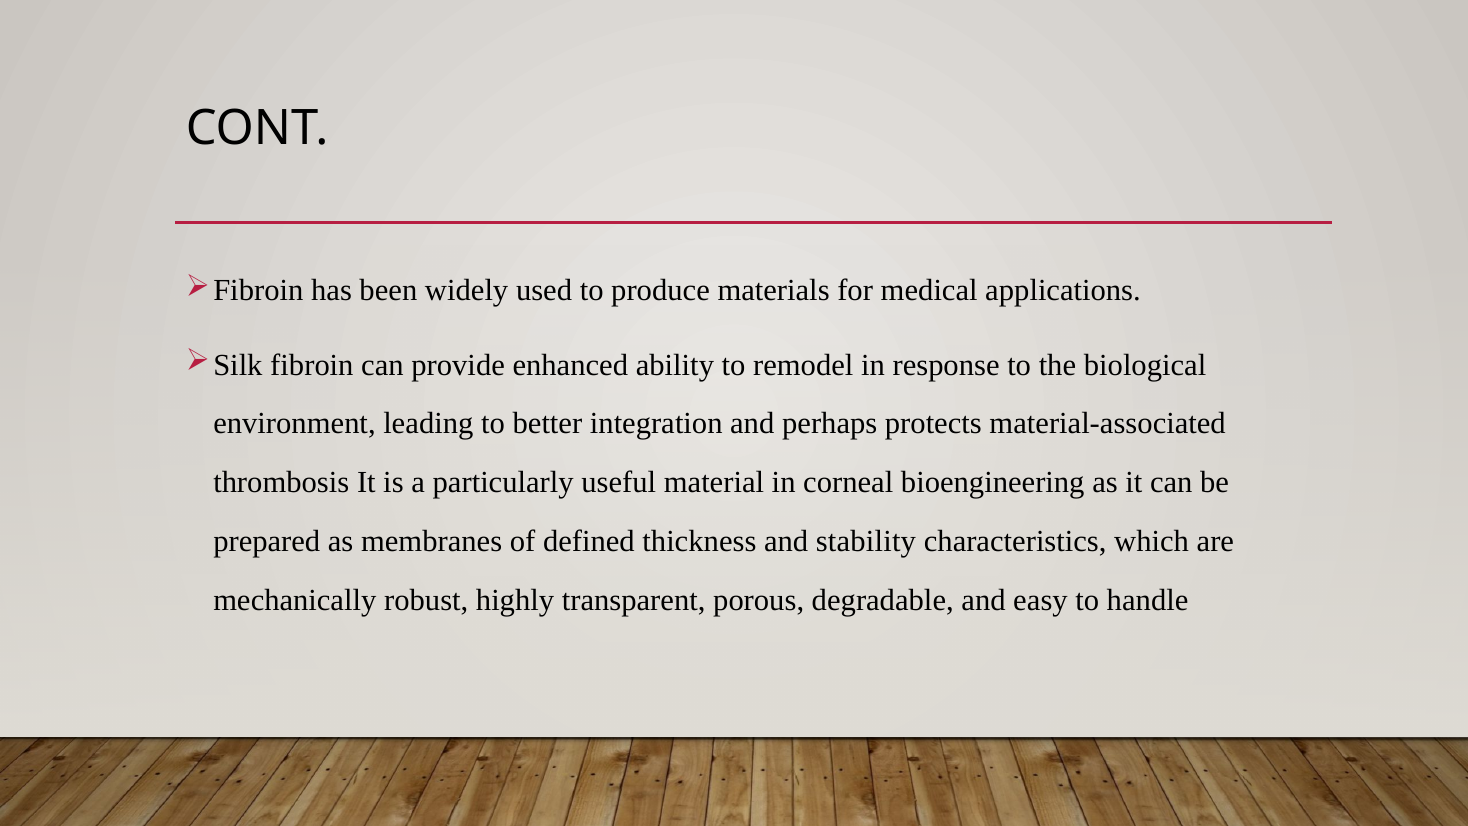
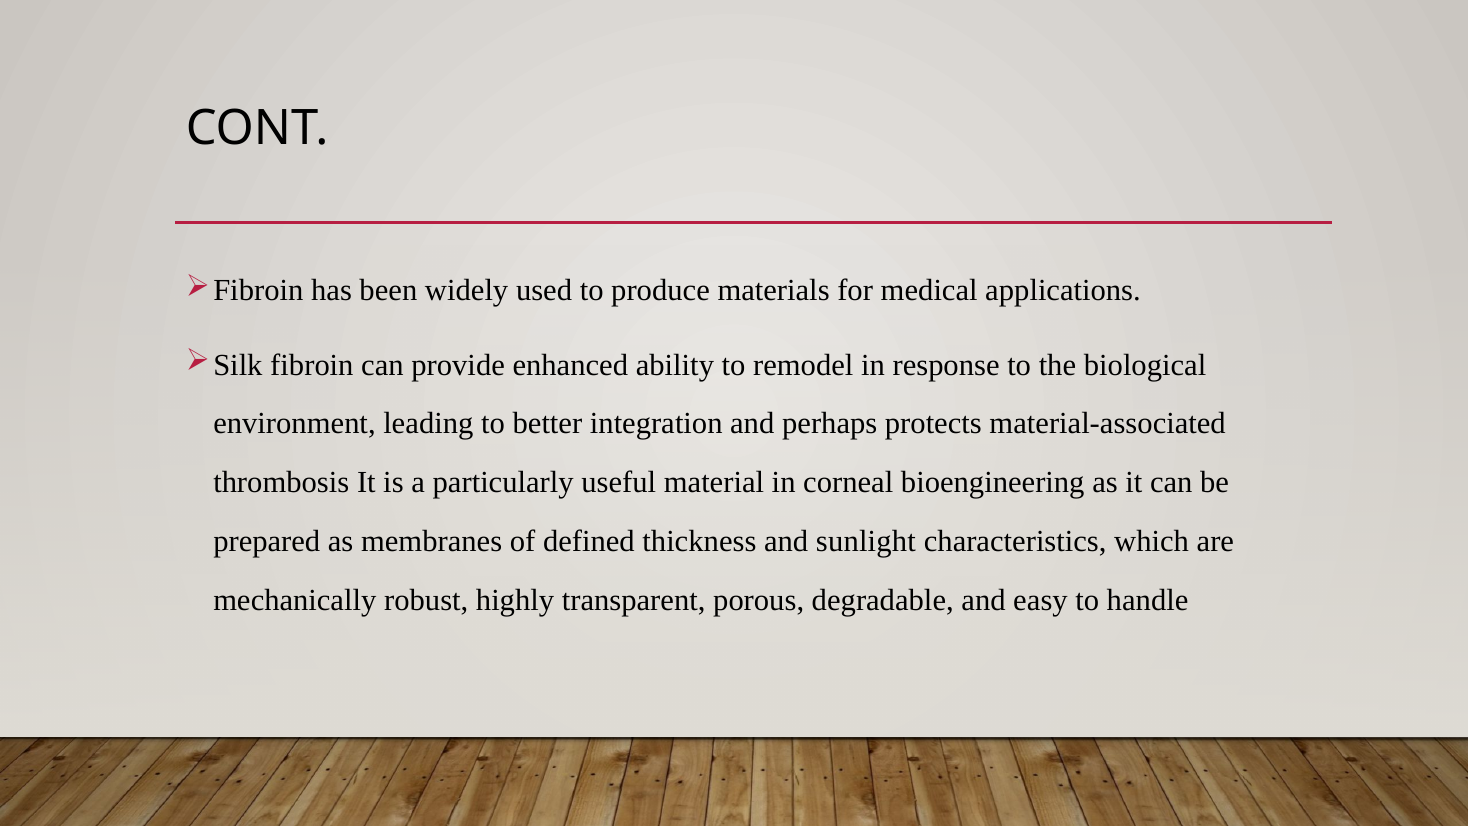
stability: stability -> sunlight (866, 541)
